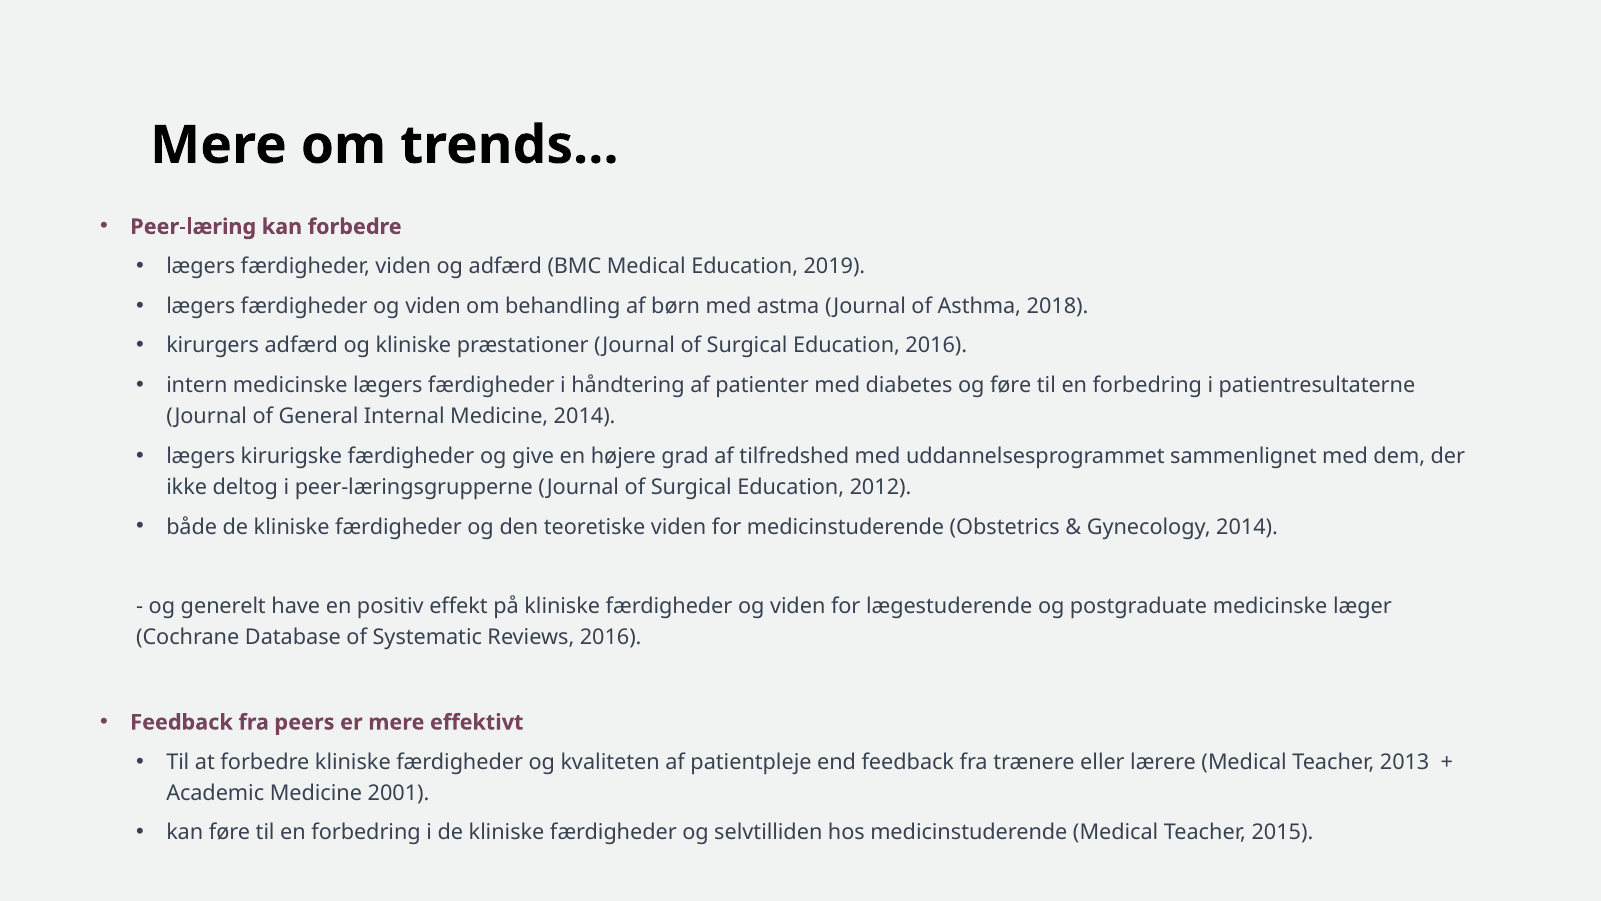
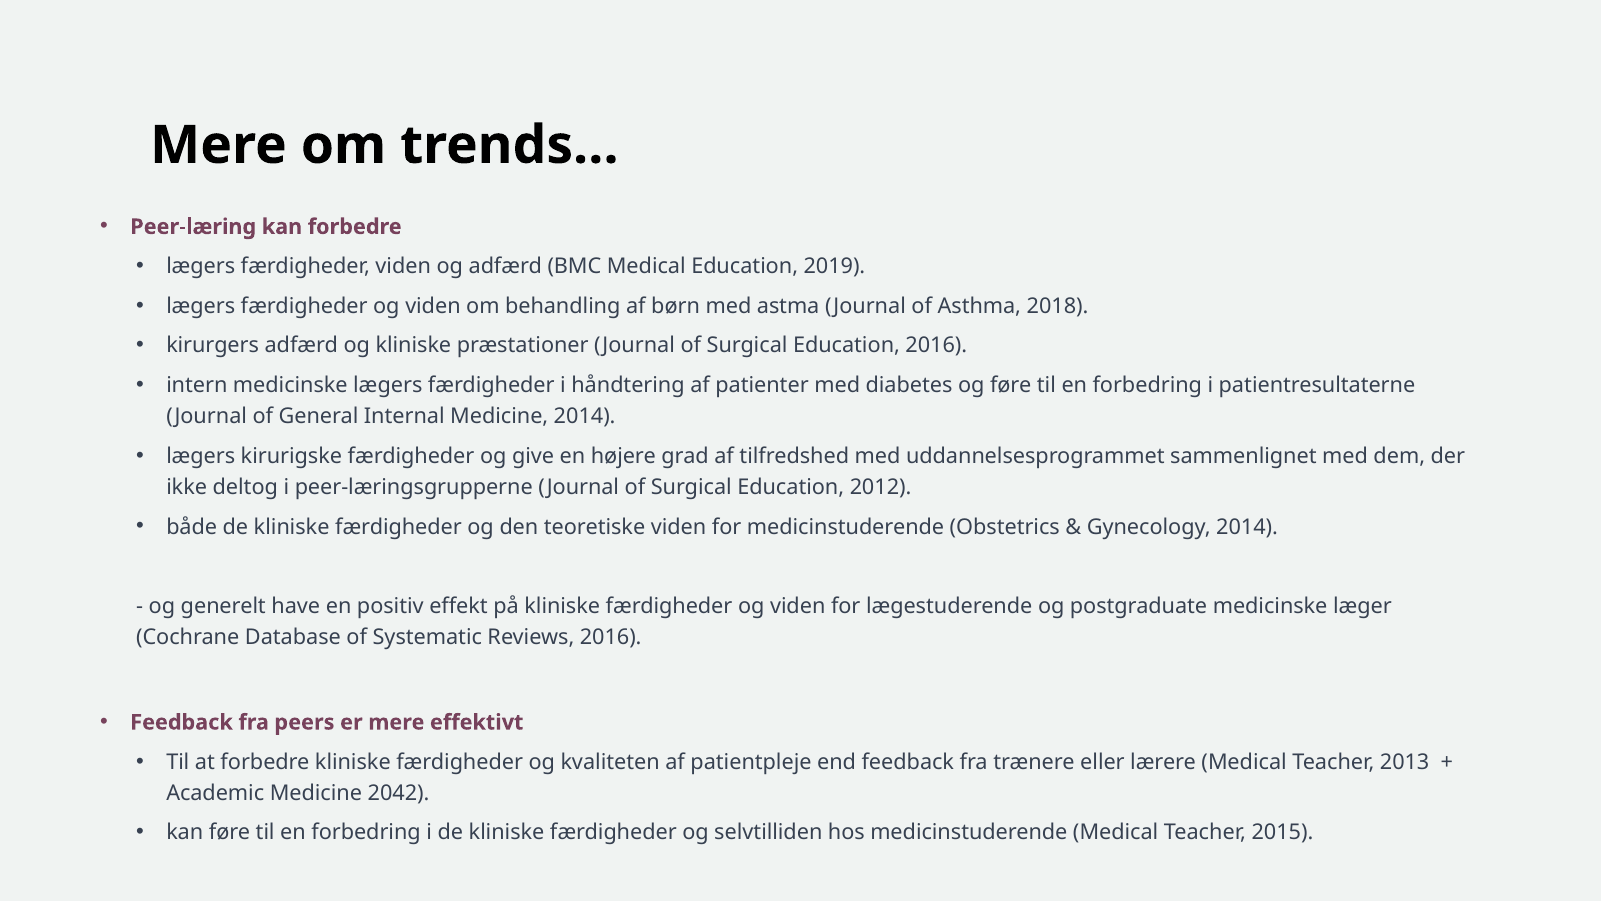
2001: 2001 -> 2042 (399, 793)
